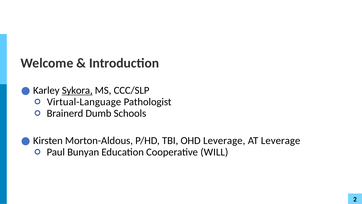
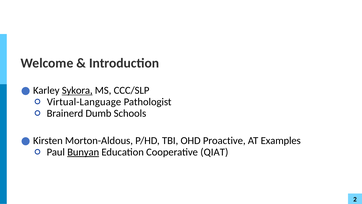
OHD Leverage: Leverage -> Proactive (224, 140)
AT Leverage: Leverage -> Examples (281, 140)
Bunyan underline: none -> present (83, 152)
WILL: WILL -> QIAT (214, 152)
